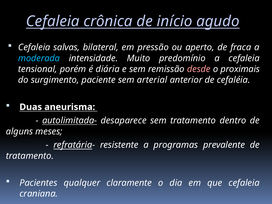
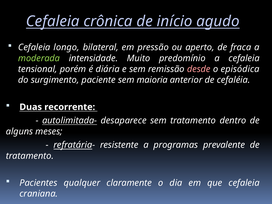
salvas: salvas -> longo (67, 47)
moderada colour: light blue -> light green (39, 58)
proximais: proximais -> episódica (240, 69)
arterial: arterial -> maioria (152, 80)
aneurisma: aneurisma -> recorrente (70, 107)
